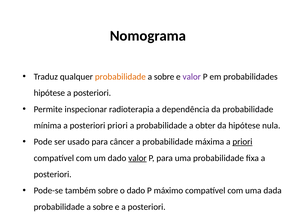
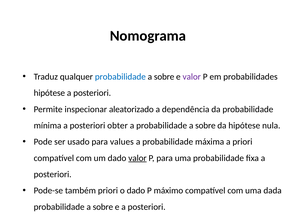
probabilidade colour: orange -> blue (120, 77)
radioterapia: radioterapia -> aleatorizado (131, 109)
posteriori priori: priori -> obter (118, 125)
a probabilidade a obter: obter -> sobre (205, 125)
câncer: câncer -> values (122, 142)
priori underline: present -> none (242, 142)
também sobre: sobre -> priori (108, 191)
